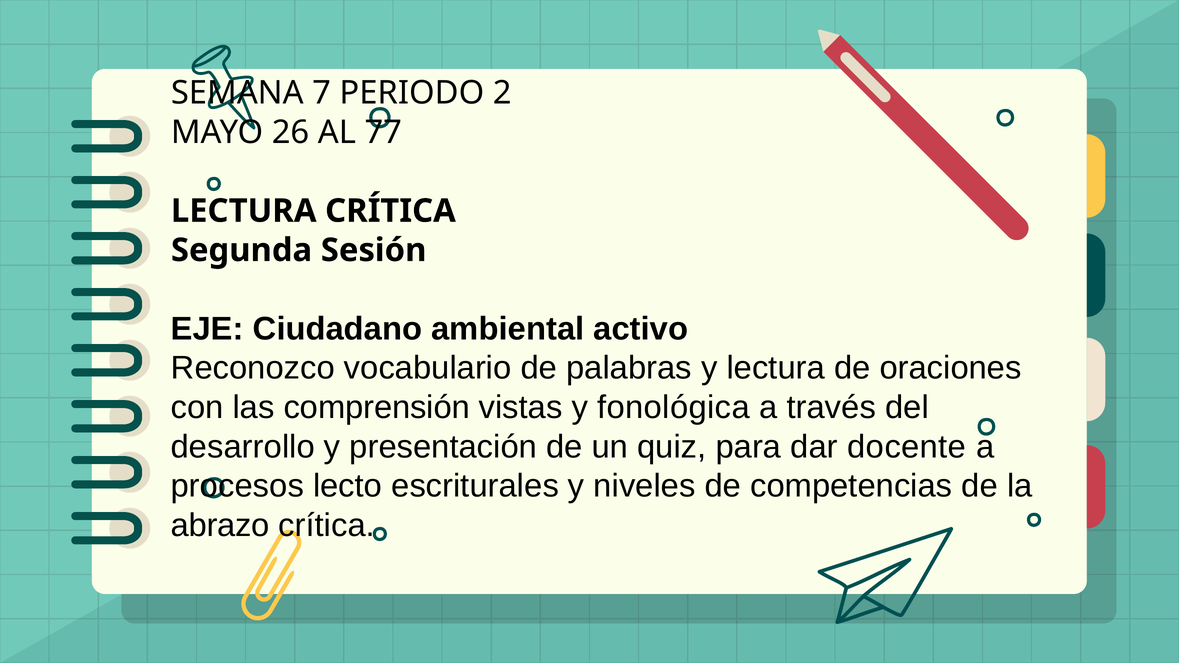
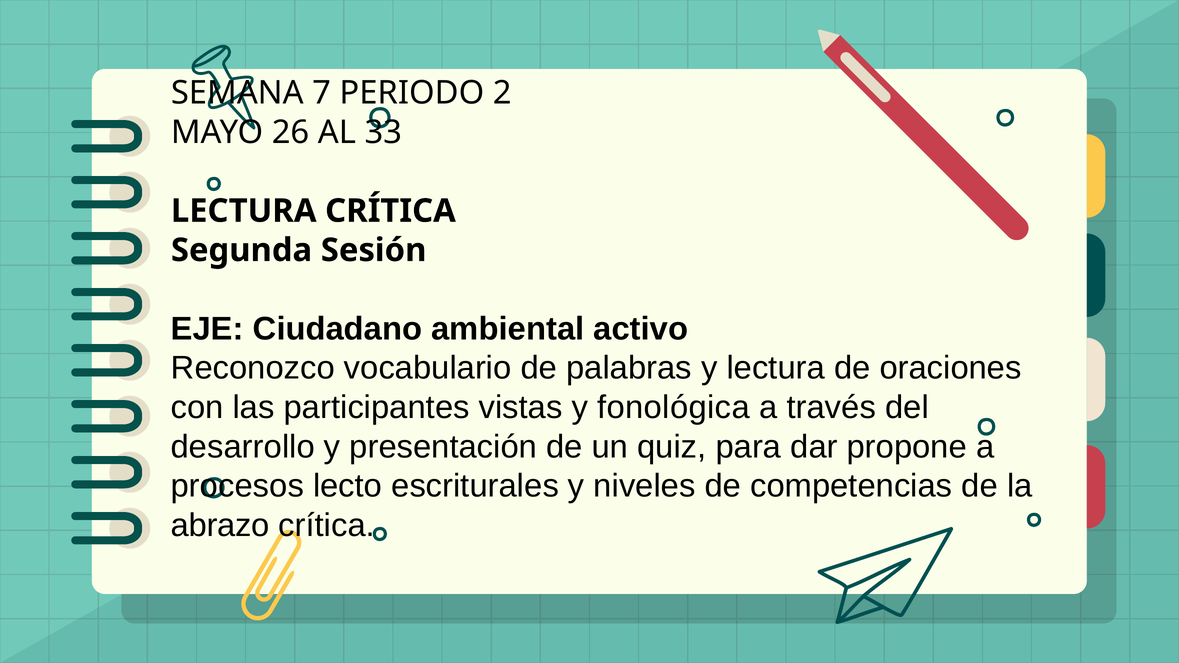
77: 77 -> 33 (383, 132)
comprensión: comprensión -> participantes (377, 408)
docente: docente -> propone (907, 447)
